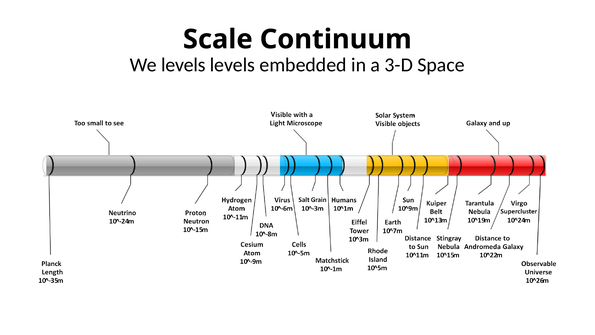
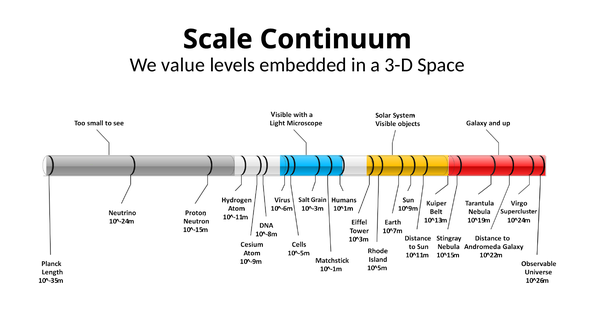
We levels: levels -> value (183, 65)
